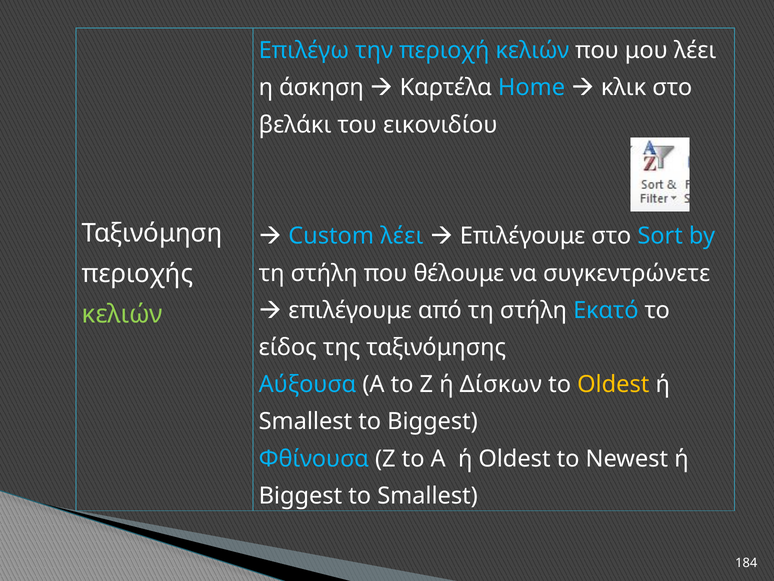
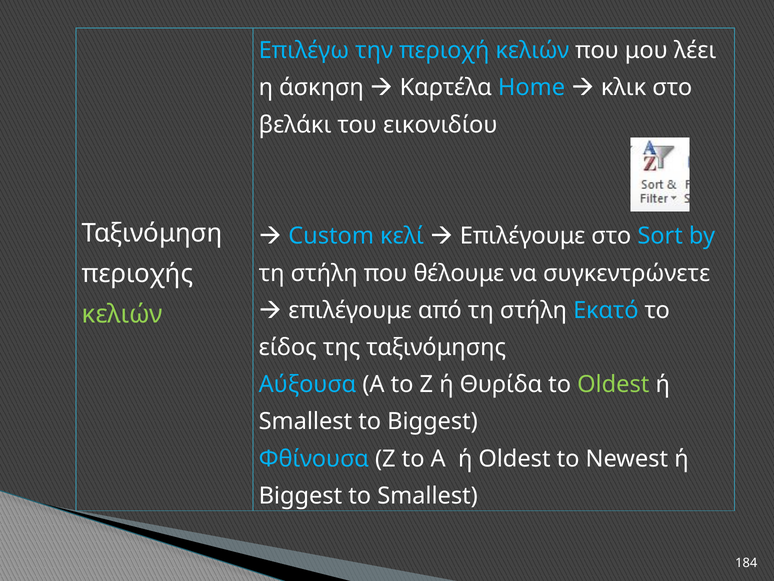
Custom λέει: λέει -> κελί (402, 236)
Δίσκων: Δίσκων -> Θυρίδα (501, 384)
Oldest colour: yellow -> light green (613, 384)
